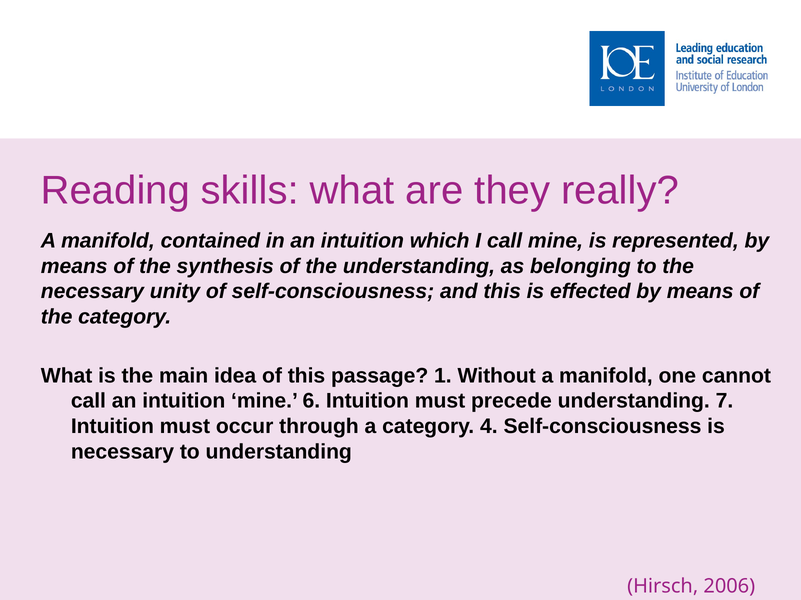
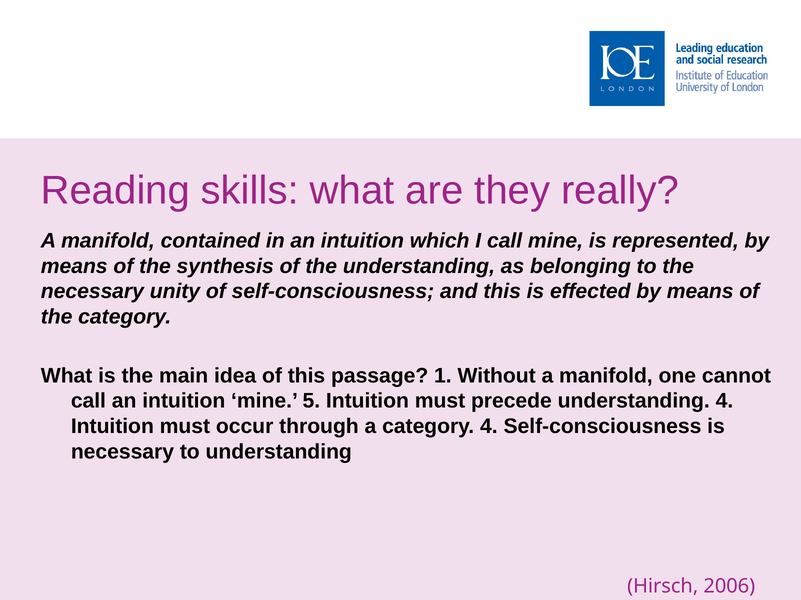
6: 6 -> 5 (311, 401)
understanding 7: 7 -> 4 (724, 401)
